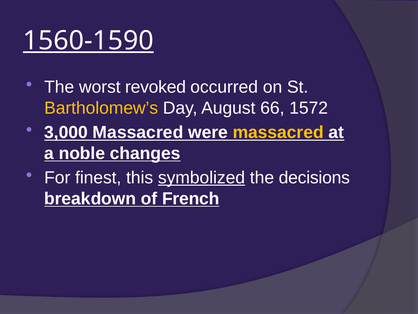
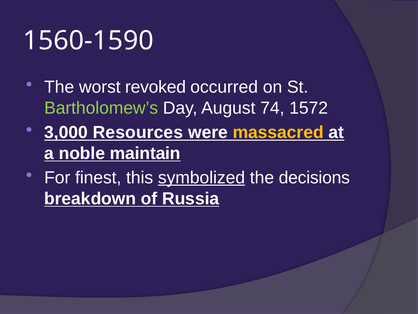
1560-1590 underline: present -> none (88, 41)
Bartholomew’s colour: yellow -> light green (101, 108)
66: 66 -> 74 (272, 108)
3,000 Massacred: Massacred -> Resources (138, 132)
changes: changes -> maintain (145, 153)
French: French -> Russia (191, 198)
